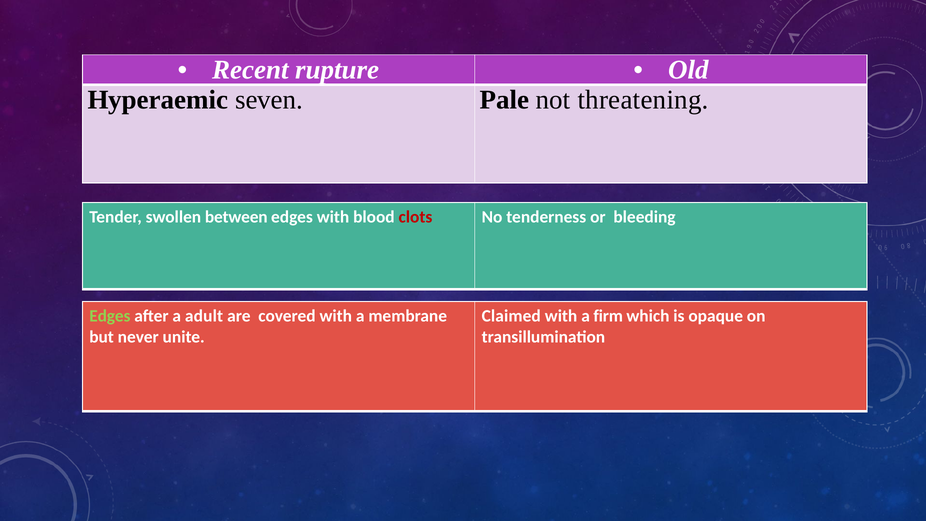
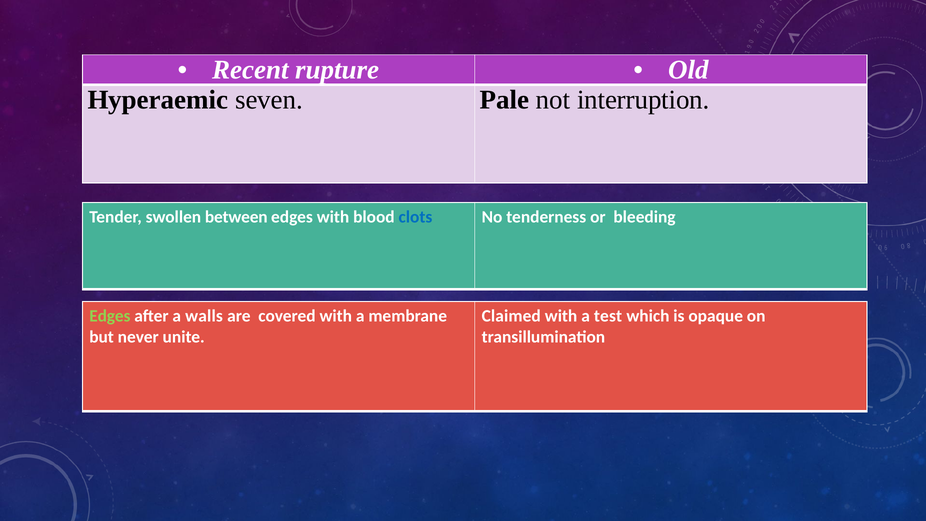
threatening: threatening -> interruption (643, 100)
clots colour: red -> blue (415, 217)
adult: adult -> walls (204, 316)
firm: firm -> test (608, 316)
